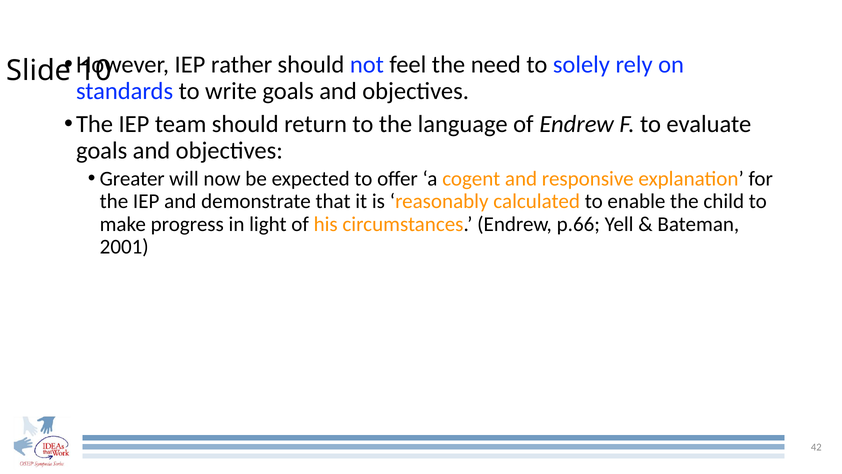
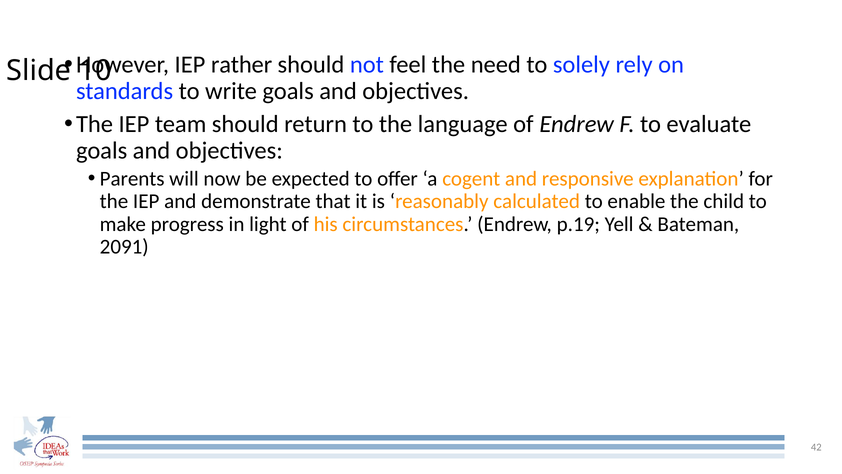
Greater: Greater -> Parents (132, 179)
p.66: p.66 -> p.19 (578, 224)
2001: 2001 -> 2091 (124, 247)
